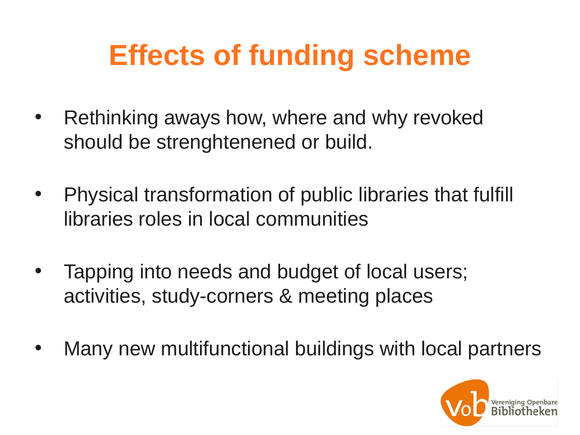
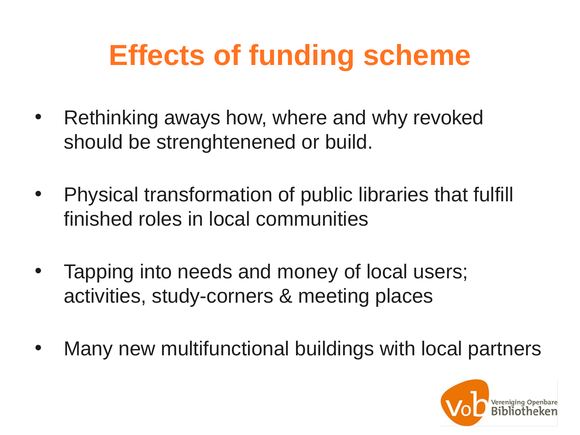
libraries: libraries -> finished (98, 219)
budget: budget -> money (308, 272)
